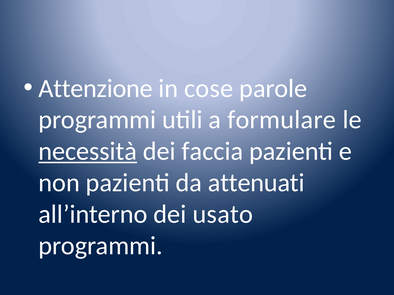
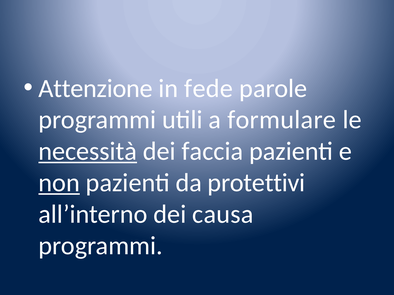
cose: cose -> fede (209, 89)
non underline: none -> present (59, 183)
attenuati: attenuati -> protettivi (256, 183)
usato: usato -> causa (223, 215)
